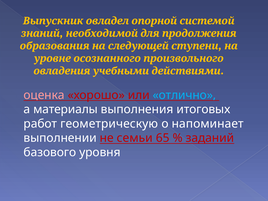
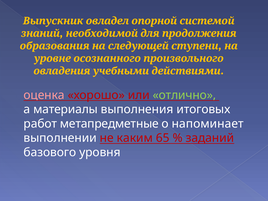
отлично colour: light blue -> light green (184, 95)
геометрическую: геометрическую -> метапредметные (109, 124)
семьи: семьи -> каким (135, 138)
